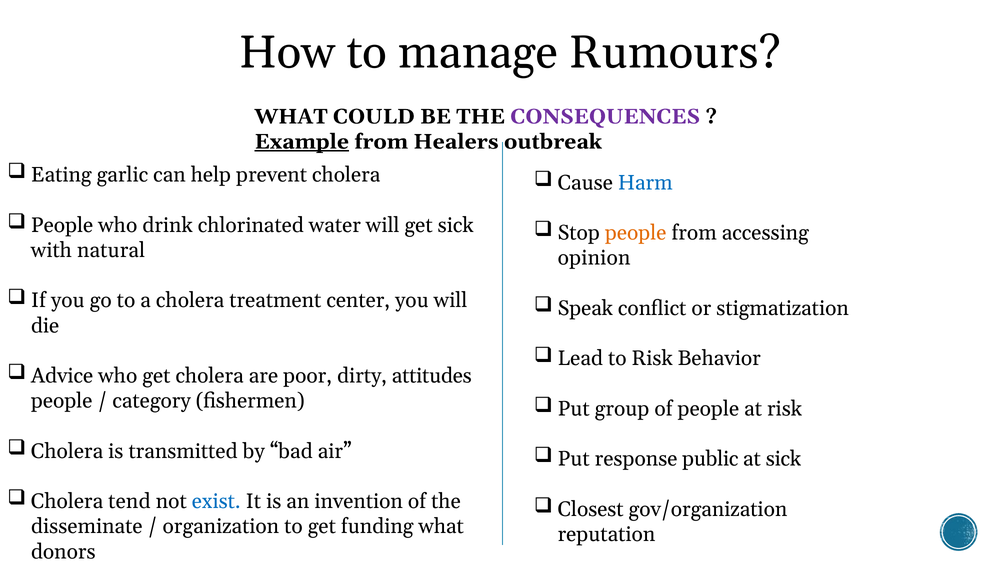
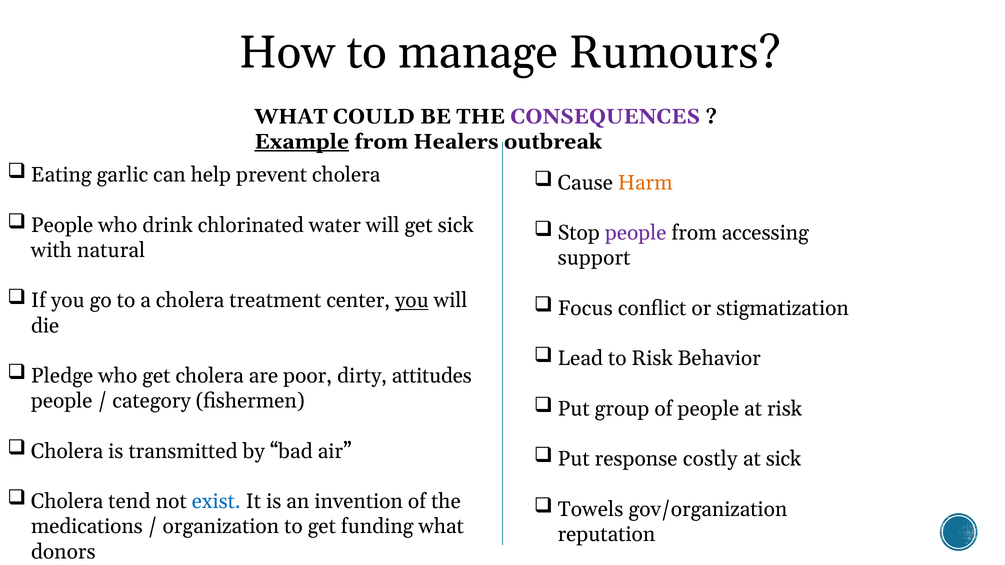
Harm colour: blue -> orange (645, 183)
people colour: orange -> purple (636, 233)
opinion: opinion -> support (594, 258)
you underline: none -> present (412, 301)
Speak: Speak -> Focus (585, 308)
Advice: Advice -> Pledge (62, 376)
public: public -> costly (710, 459)
Closest: Closest -> Towels (591, 509)
disseminate: disseminate -> medications (87, 527)
